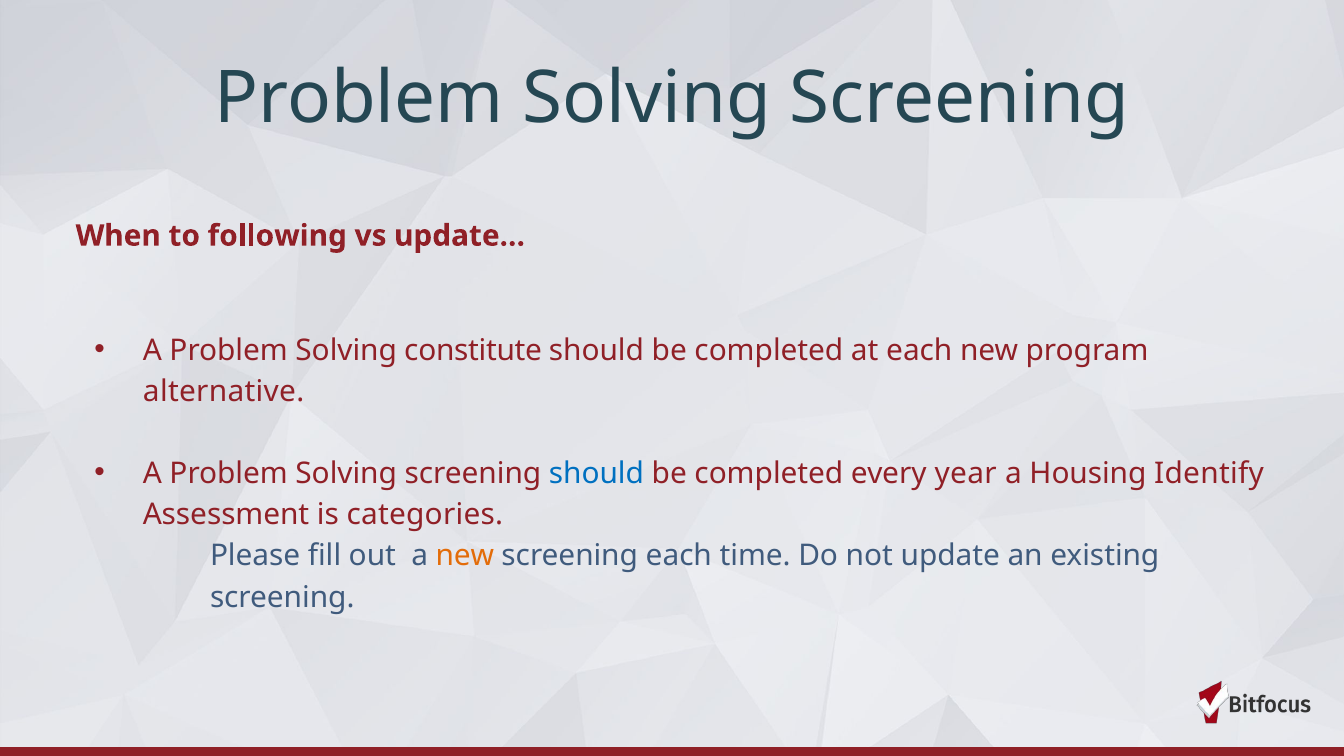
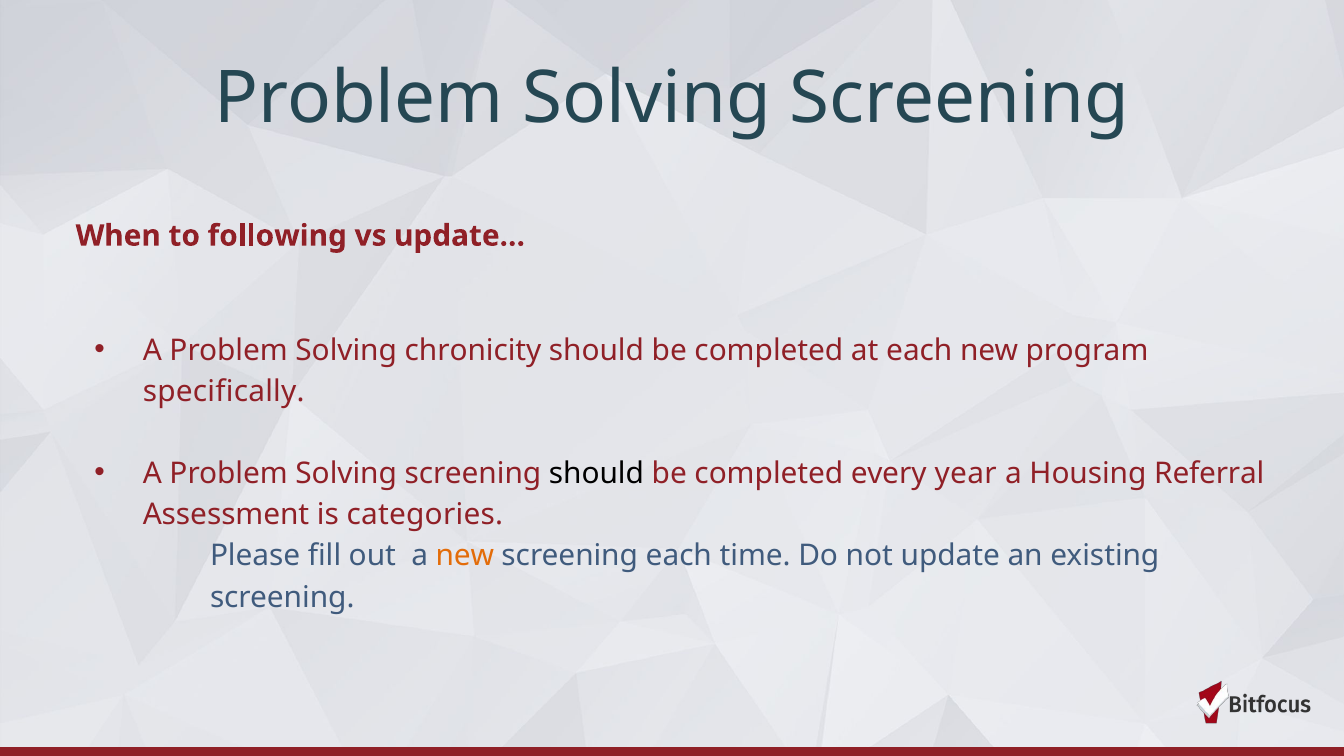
constitute: constitute -> chronicity (473, 350)
alternative: alternative -> specifically (224, 391)
should colour: blue -> black (596, 474)
Identify: Identify -> Referral (1209, 474)
